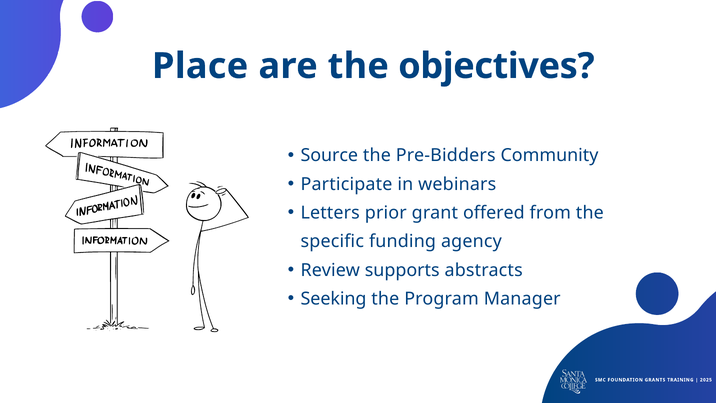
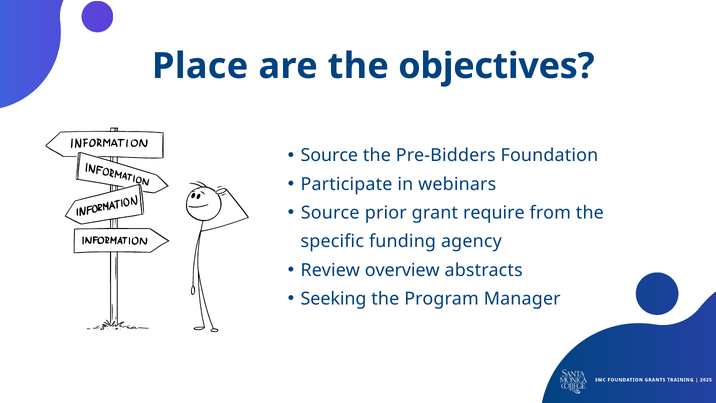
Pre-Bidders Community: Community -> Foundation (549, 155)
Letters: Letters -> Source (330, 213)
offered: offered -> require (494, 213)
supports: supports -> overview (402, 270)
